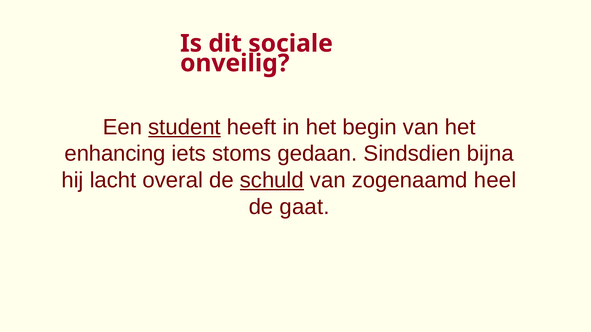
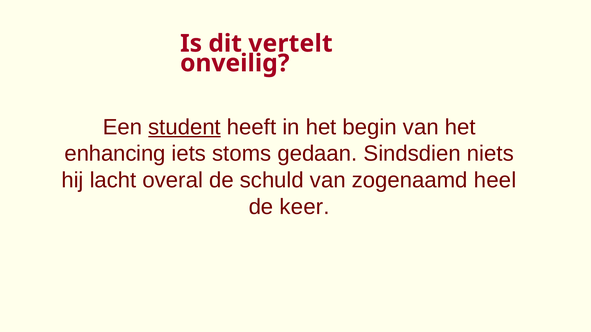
sociale: sociale -> vertelt (290, 44)
bijna: bijna -> niets (490, 154)
schuld underline: present -> none (272, 180)
gaat: gaat -> keer (305, 207)
